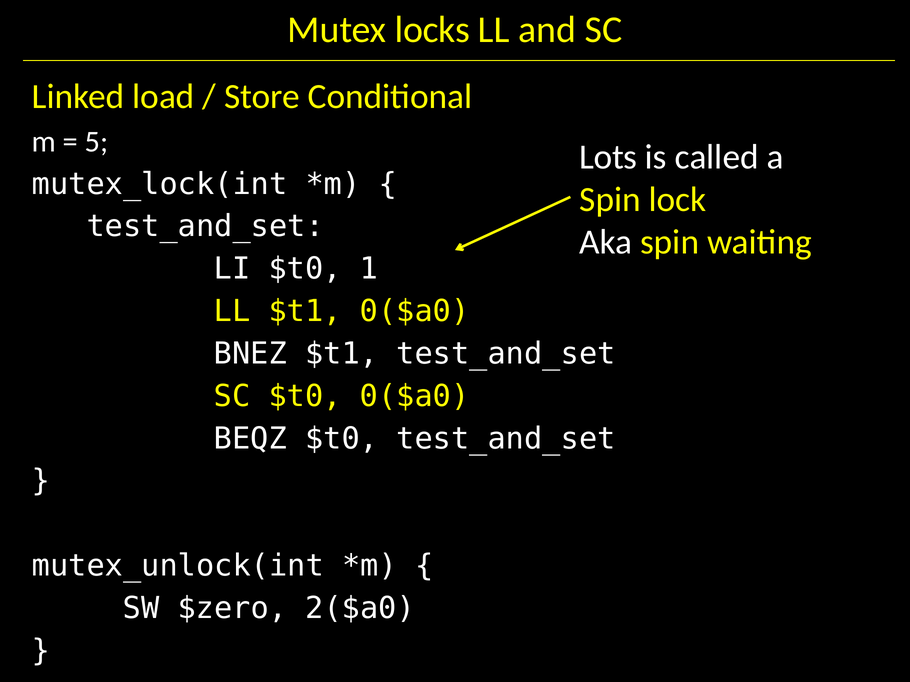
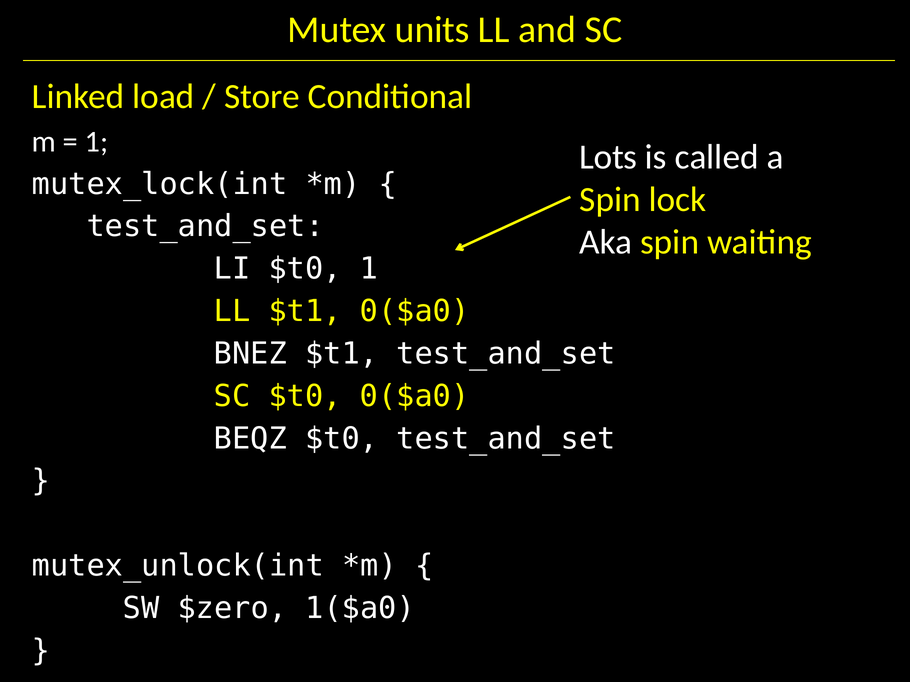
locks: locks -> units (432, 30)
5: 5 -> 1 (97, 142)
2($a0: 2($a0 -> 1($a0 (360, 609)
